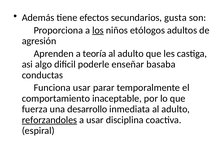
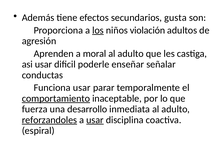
etólogos: etólogos -> violación (148, 30)
teoría: teoría -> moral (95, 54)
asi algo: algo -> usar (44, 64)
basaba: basaba -> señalar (161, 64)
comportamiento underline: none -> present (56, 98)
usar underline: none -> present (95, 120)
